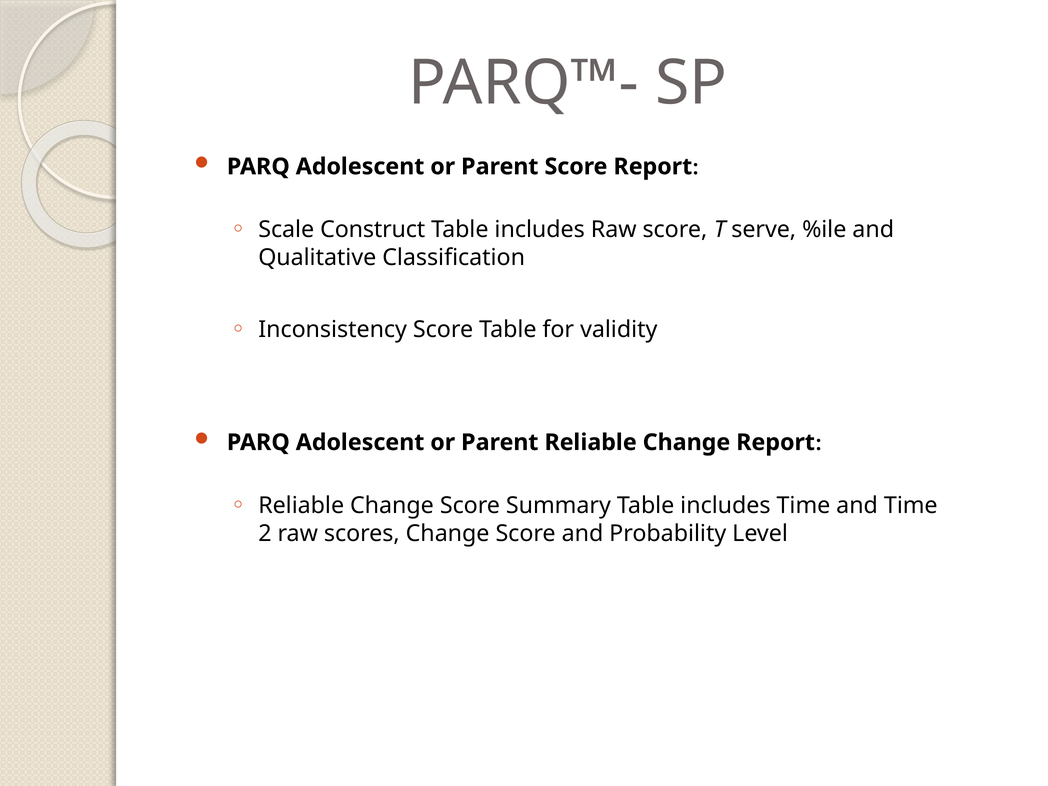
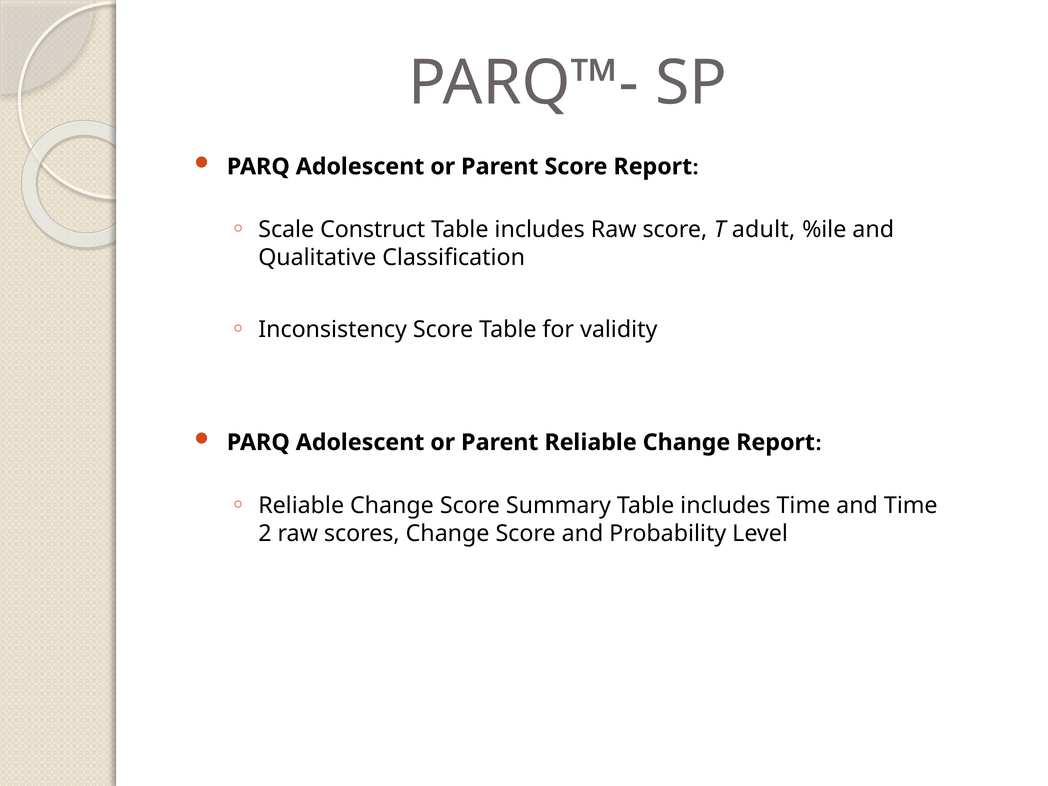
serve: serve -> adult (764, 230)
